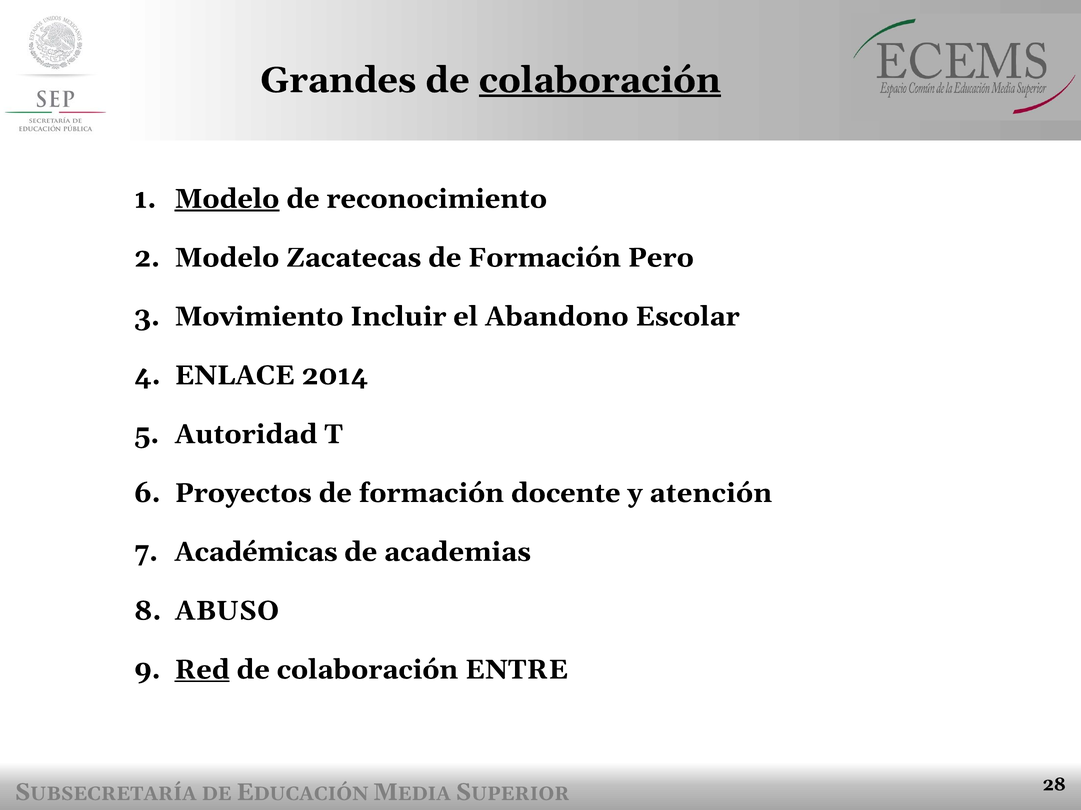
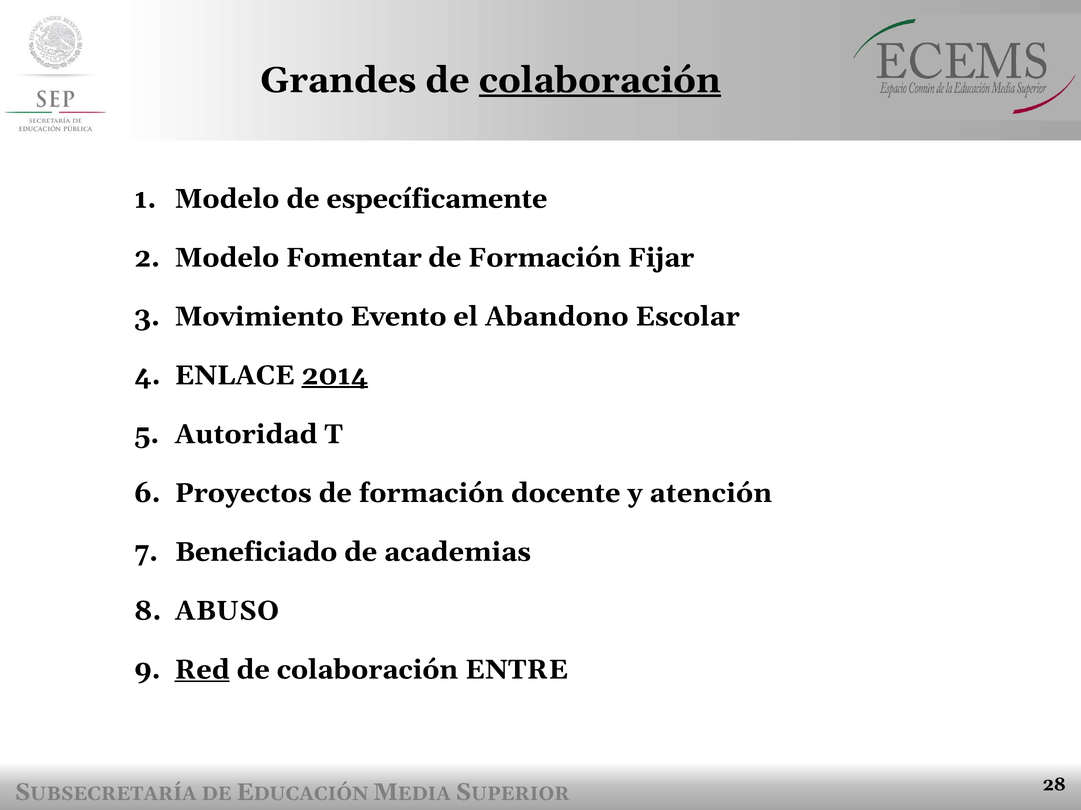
Modelo underline: present -> none (227, 199)
reconocimiento: reconocimiento -> específicamente (437, 199)
Zacatecas: Zacatecas -> Fomentar (354, 258)
Pero: Pero -> Fijar (661, 258)
Incluir: Incluir -> Evento (398, 317)
2014 underline: none -> present (335, 376)
Académicas: Académicas -> Beneficiado (256, 552)
